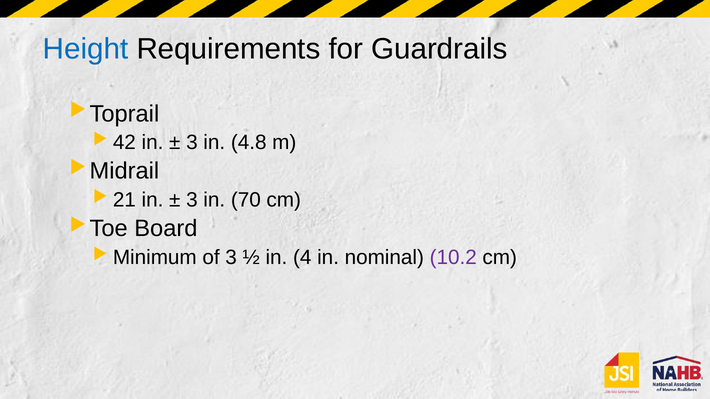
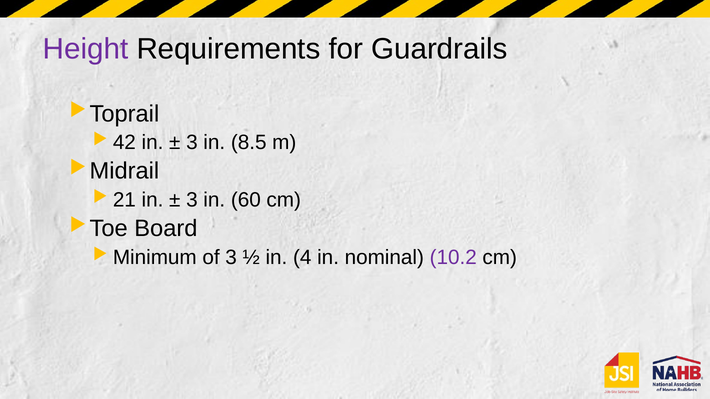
Height colour: blue -> purple (86, 49)
4.8: 4.8 -> 8.5 (249, 143)
70: 70 -> 60 (246, 200)
